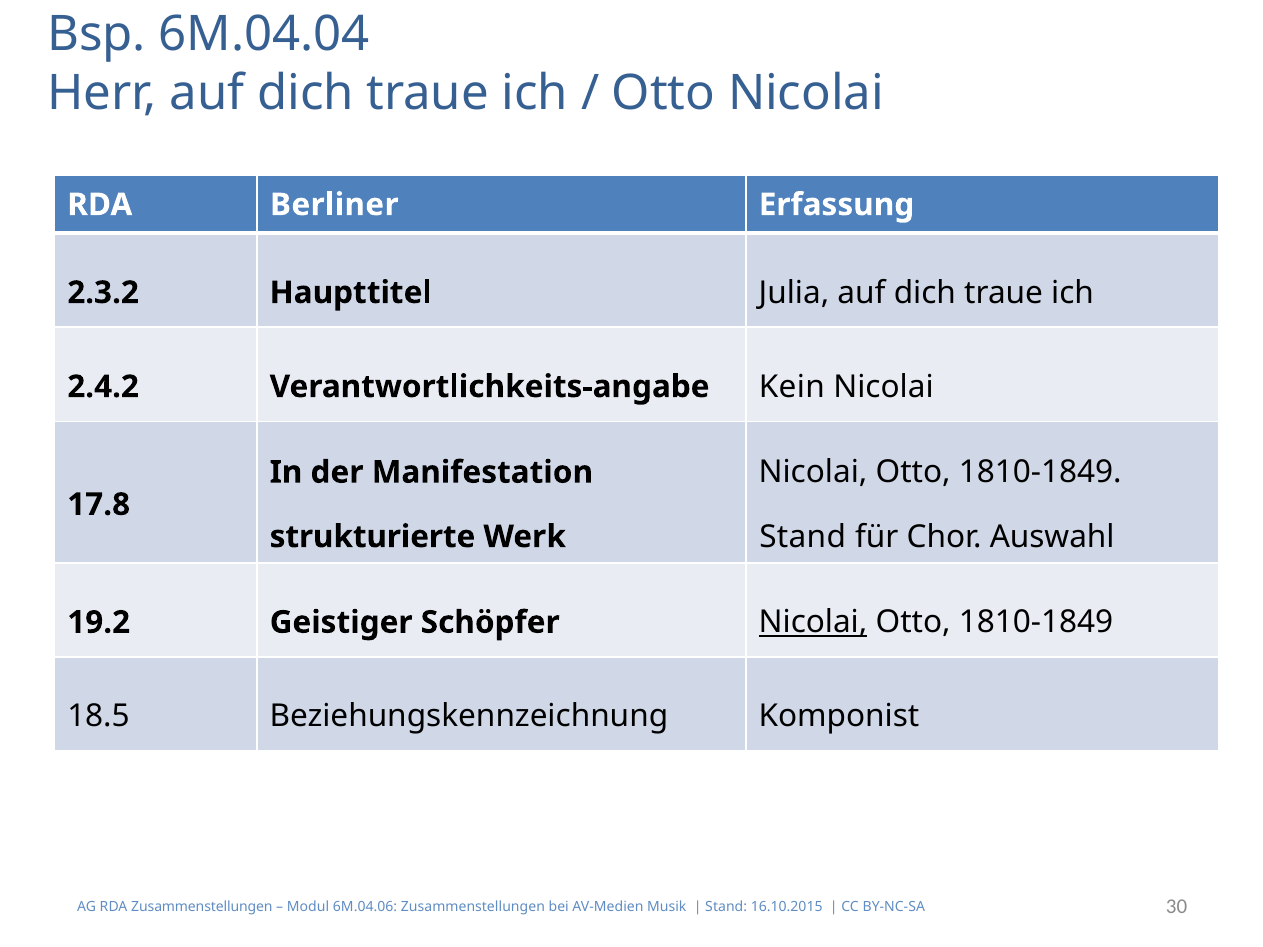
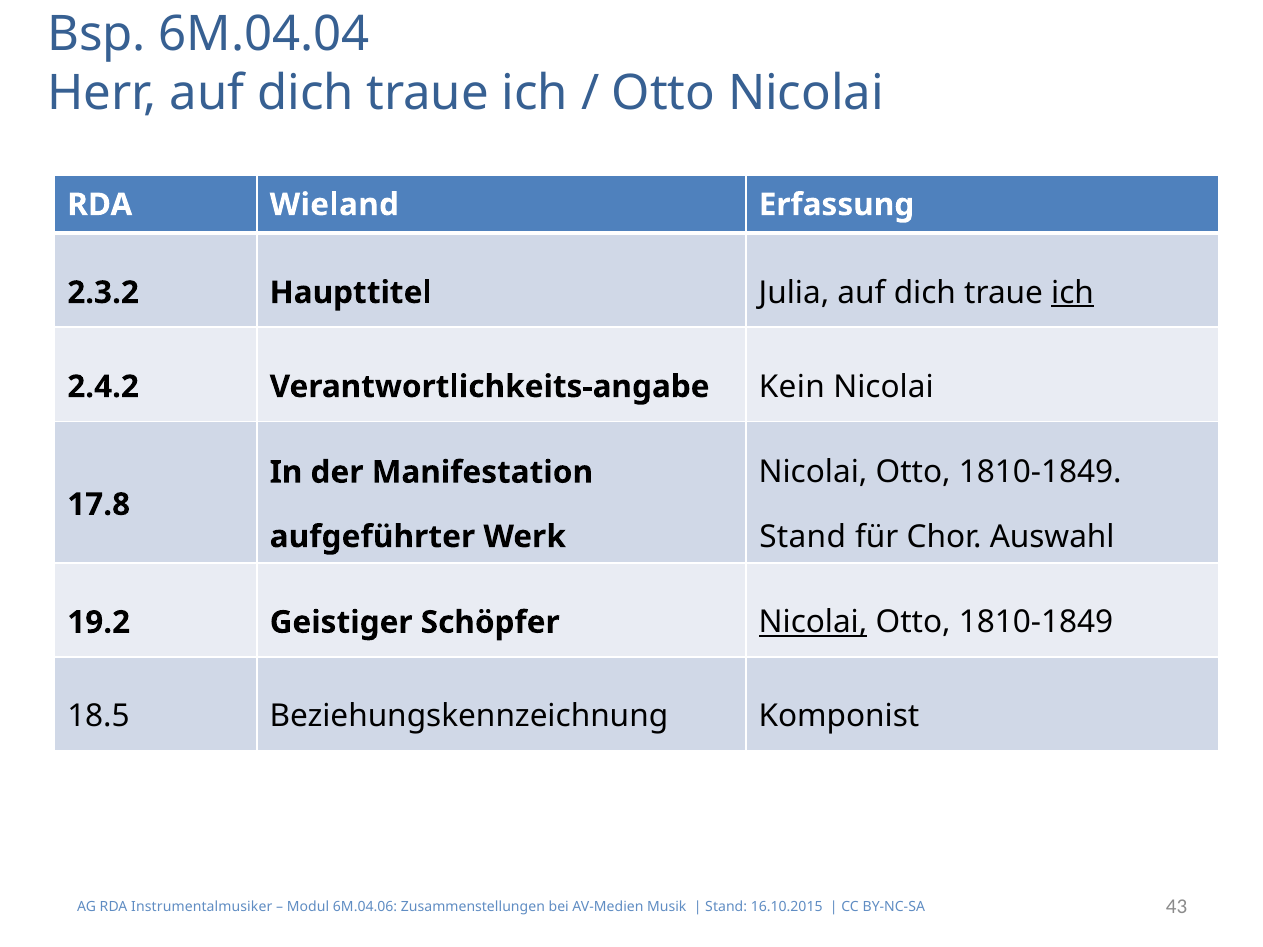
Berliner: Berliner -> Wieland (334, 205)
ich underline: none -> present (1073, 293)
strukturierte: strukturierte -> aufgeführter (372, 537)
RDA Zusammenstellungen: Zusammenstellungen -> Instrumentalmusiker (202, 907)
30: 30 -> 43 (1177, 907)
